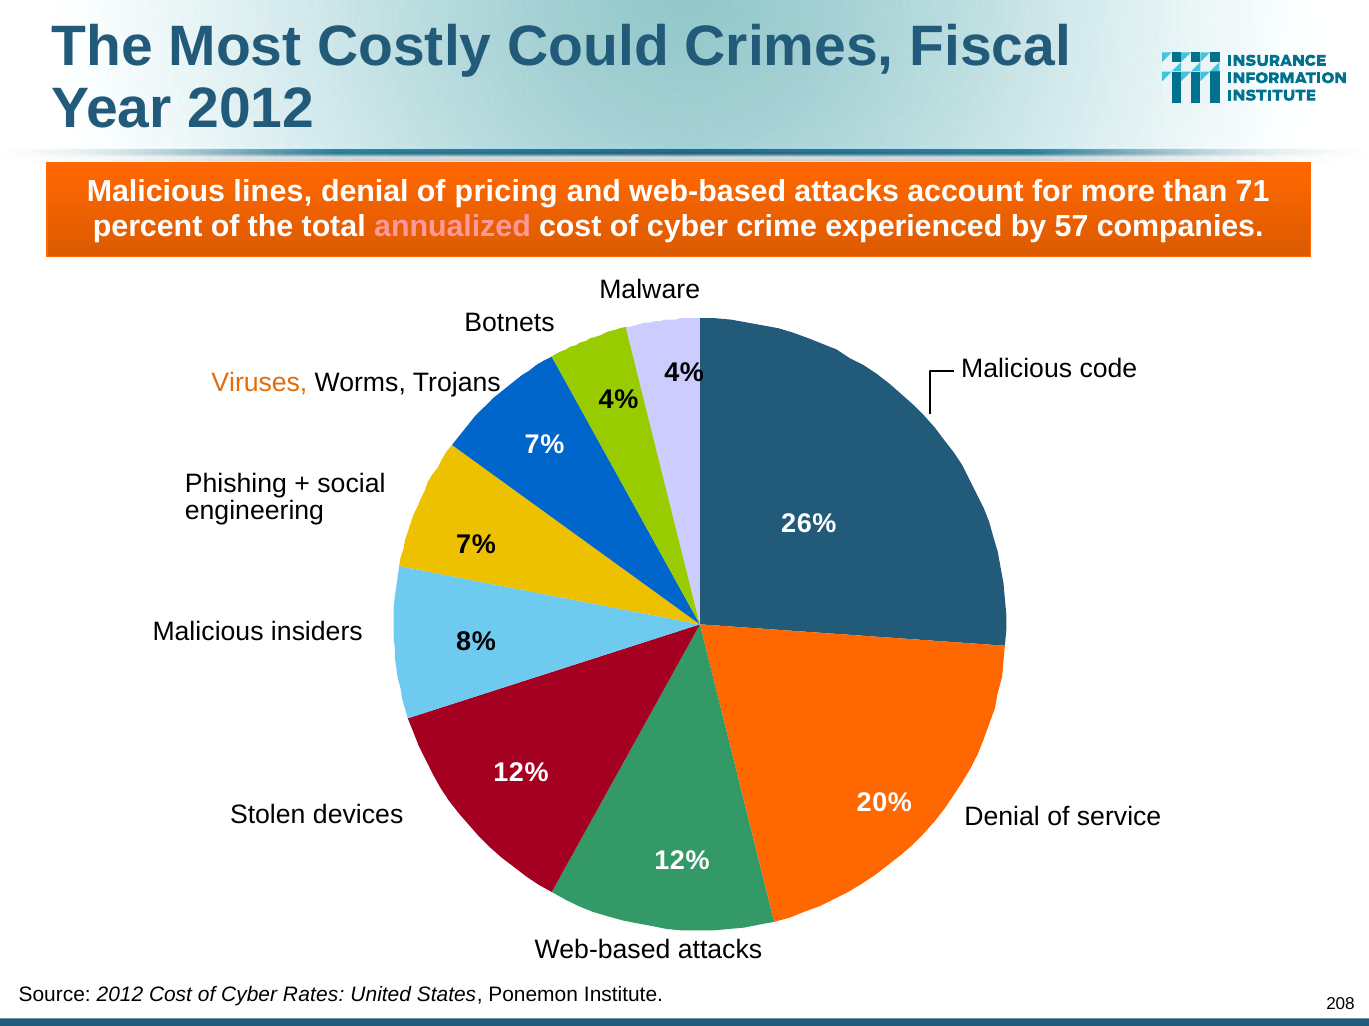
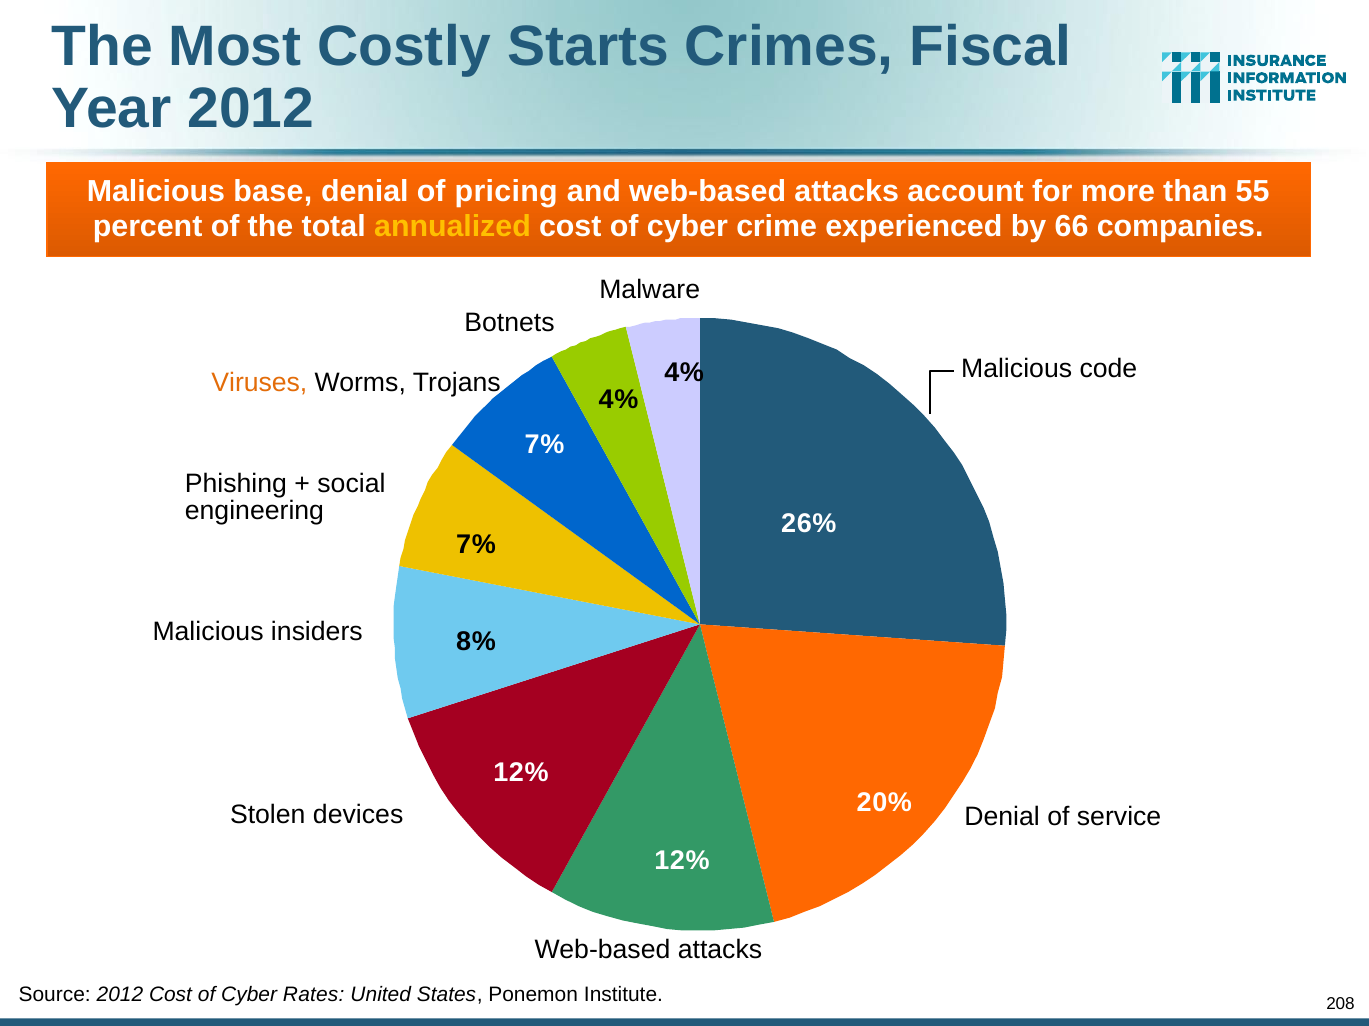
Could: Could -> Starts (588, 47)
lines: lines -> base (273, 192)
71: 71 -> 55 (1253, 192)
annualized colour: pink -> yellow (452, 226)
57: 57 -> 66 (1072, 226)
